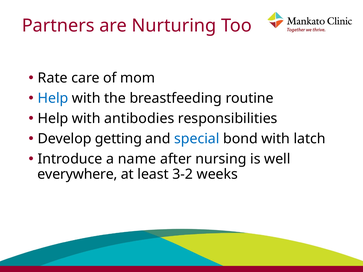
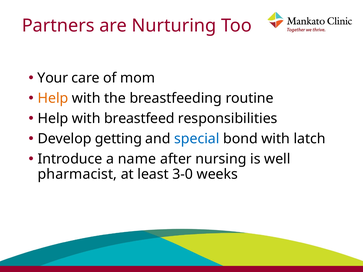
Rate: Rate -> Your (53, 78)
Help colour: blue -> orange (53, 98)
antibodies: antibodies -> breastfeed (139, 119)
everywhere: everywhere -> pharmacist (77, 174)
3-2: 3-2 -> 3-0 (183, 174)
